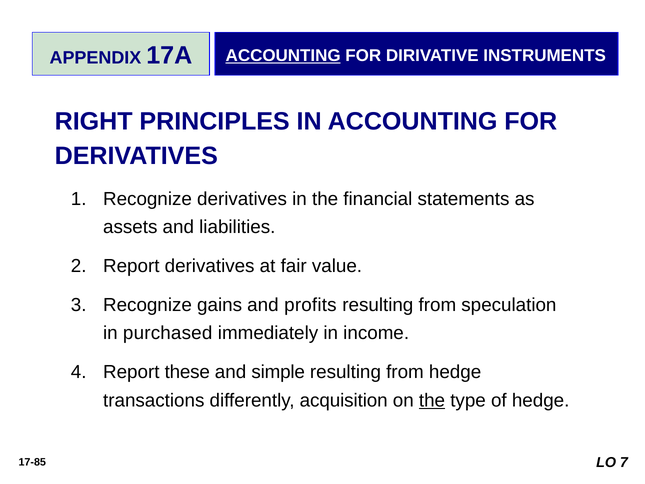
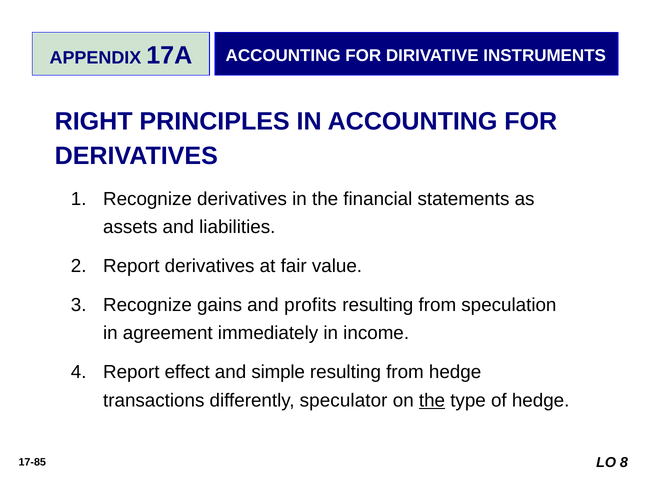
ACCOUNTING underline: present -> none (283, 56)
purchased: purchased -> agreement (168, 333)
these: these -> effect (187, 372)
acquisition: acquisition -> speculator (344, 400)
7: 7 -> 8 (624, 462)
